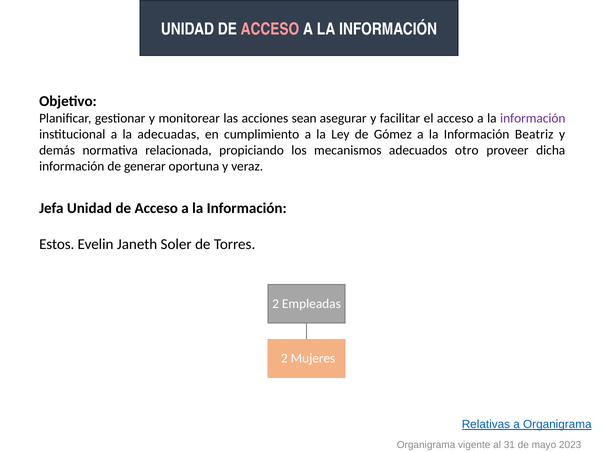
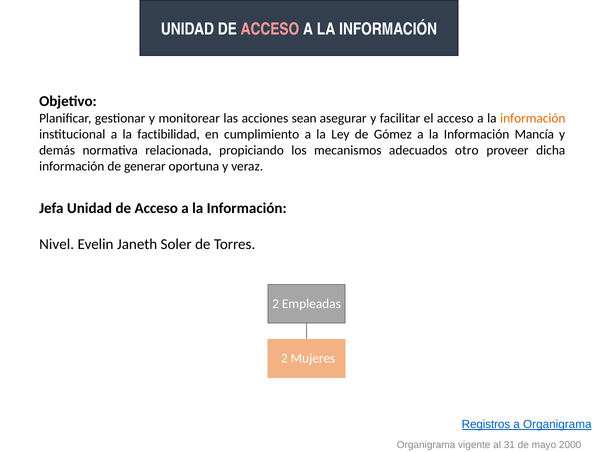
información colour: purple -> orange (533, 118)
adecuadas: adecuadas -> factibilidad (169, 134)
Beatriz: Beatriz -> Mancía (534, 134)
Estos: Estos -> Nivel (57, 245)
Relativas: Relativas -> Registros (486, 425)
2023: 2023 -> 2000 (570, 445)
